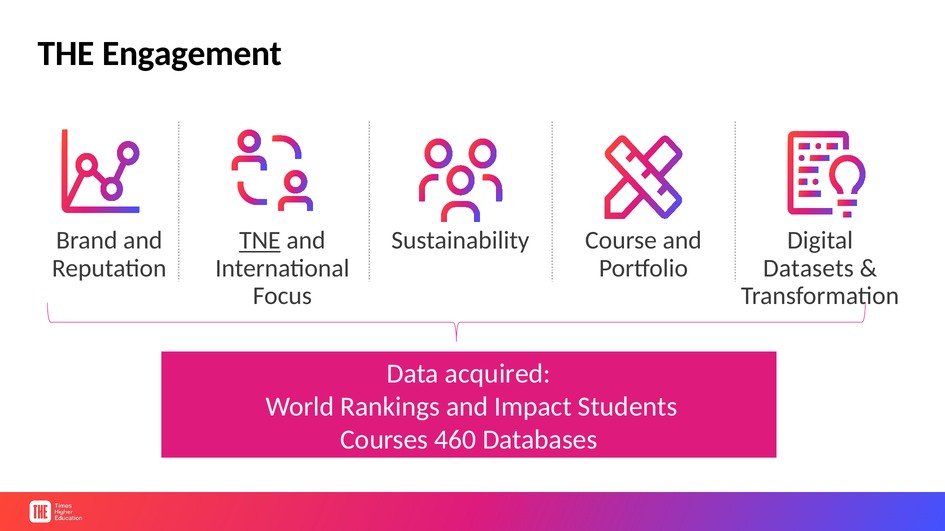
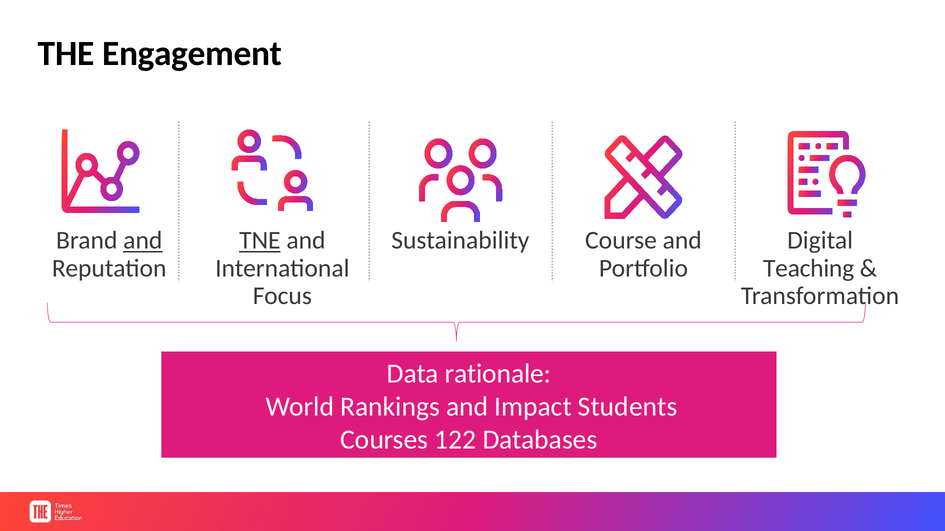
and underline: none -> present (143, 241)
Datasets: Datasets -> Teaching (809, 268)
acquired: acquired -> rationale (498, 374)
460: 460 -> 122 (455, 440)
